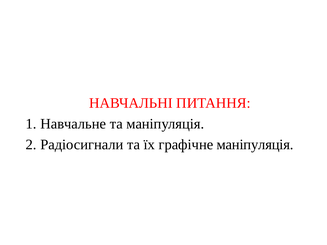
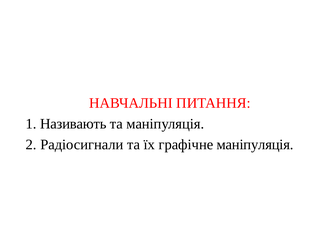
Навчальне: Навчальне -> Називають (73, 124)
